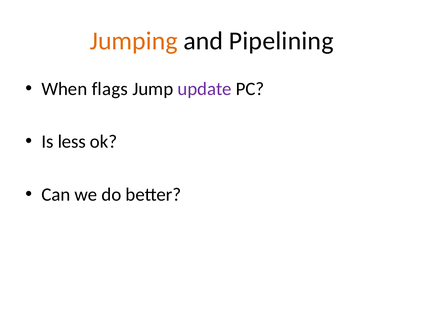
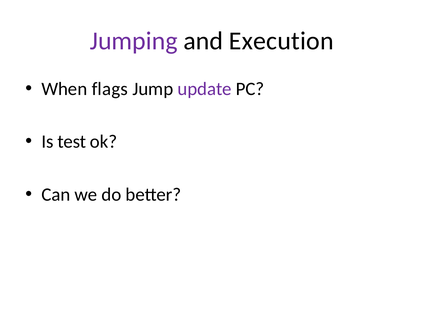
Jumping colour: orange -> purple (134, 41)
Pipelining: Pipelining -> Execution (281, 41)
less: less -> test (72, 142)
